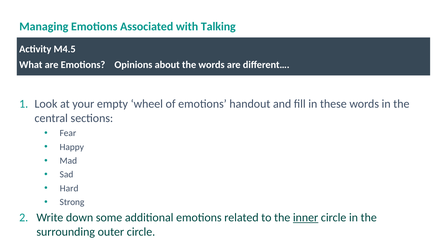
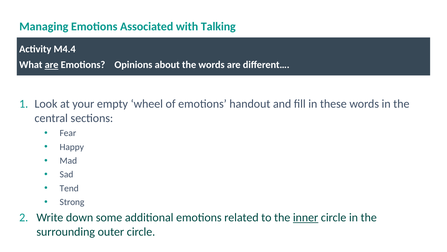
M4.5: M4.5 -> M4.4 (65, 49)
are underline: none -> present (52, 65)
Hard: Hard -> Tend (69, 188)
